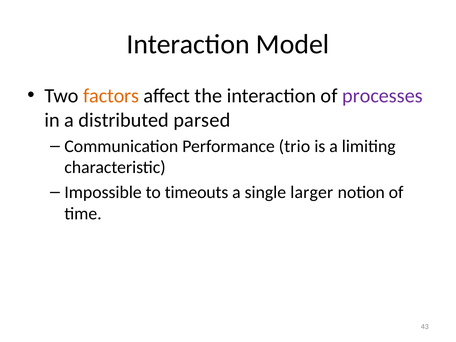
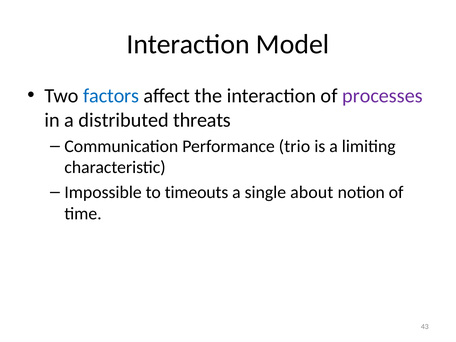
factors colour: orange -> blue (111, 96)
parsed: parsed -> threats (202, 120)
larger: larger -> about (312, 192)
